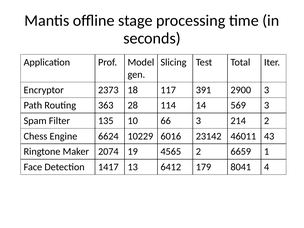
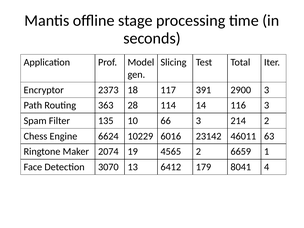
569: 569 -> 116 (238, 105)
43: 43 -> 63 (269, 136)
1417: 1417 -> 3070 (108, 167)
